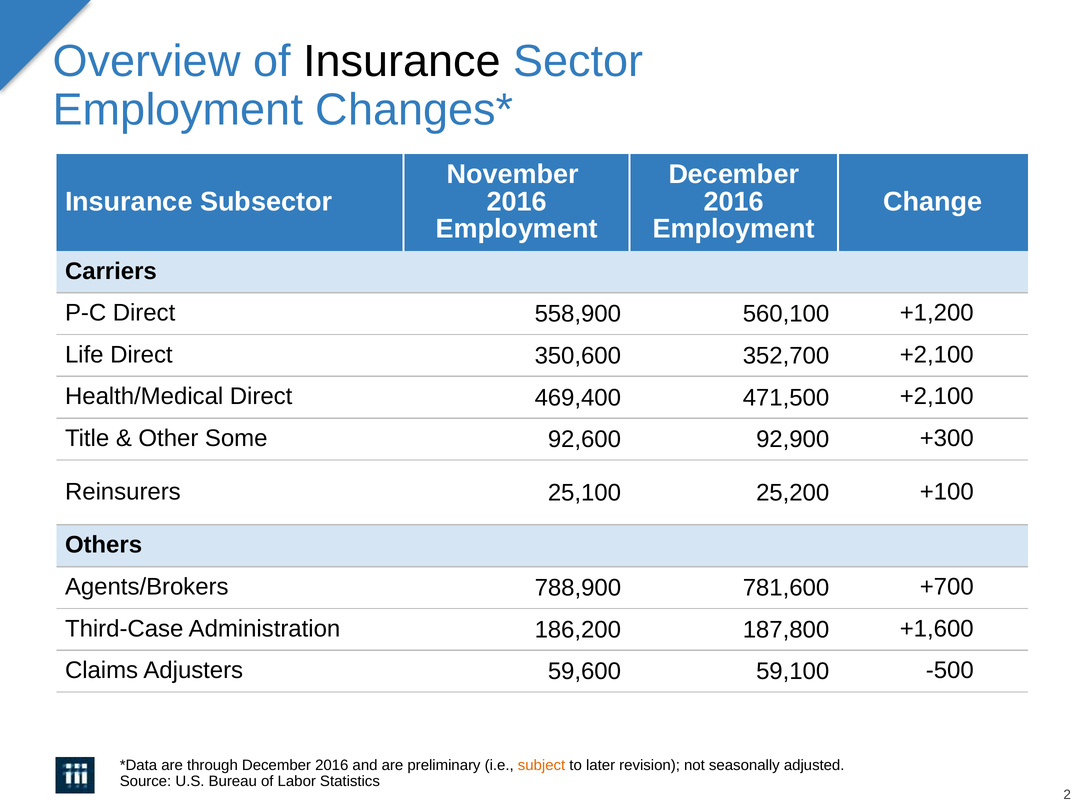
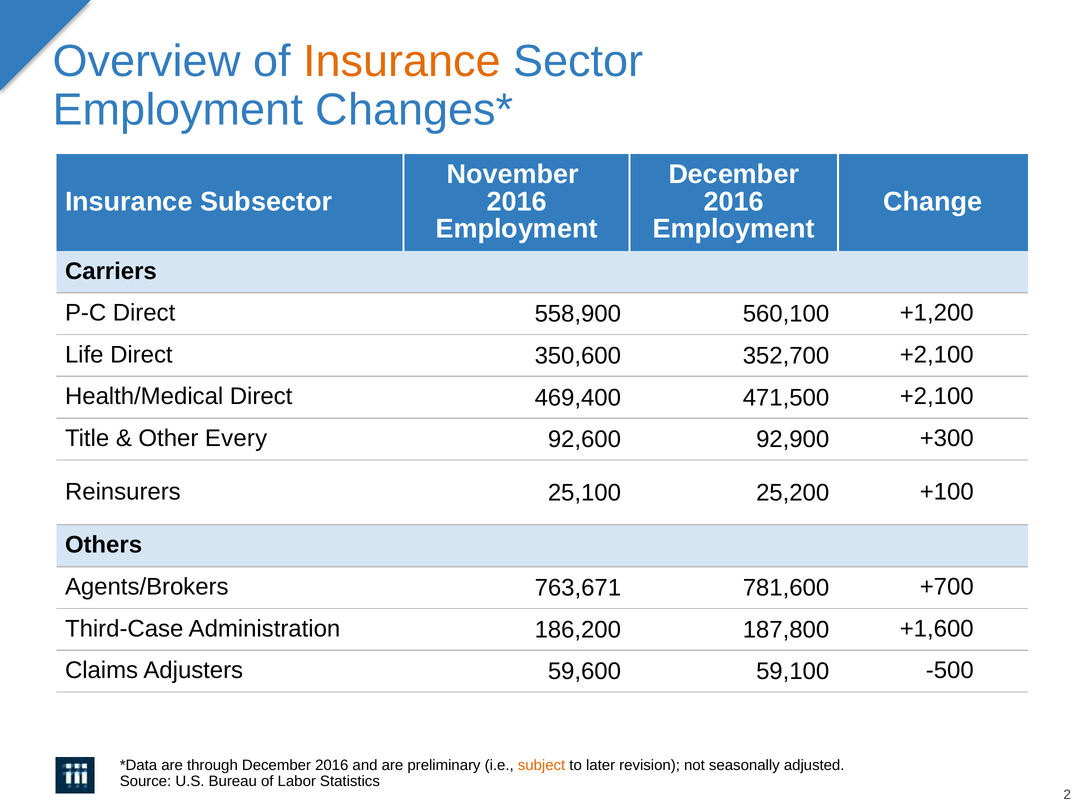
Insurance colour: black -> orange (402, 61)
Some: Some -> Every (236, 438)
788,900: 788,900 -> 763,671 (578, 588)
